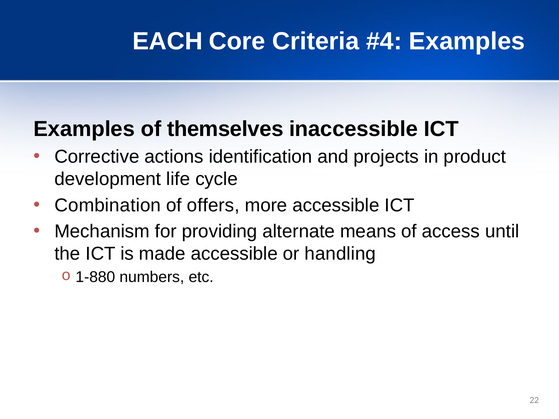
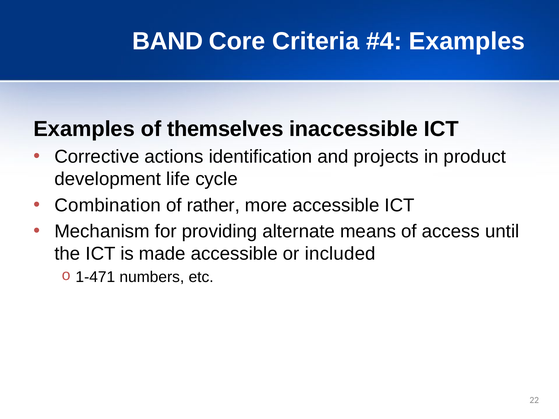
EACH: EACH -> BAND (168, 41)
offers: offers -> rather (213, 205)
handling: handling -> included (340, 254)
1-880: 1-880 -> 1-471 (95, 277)
